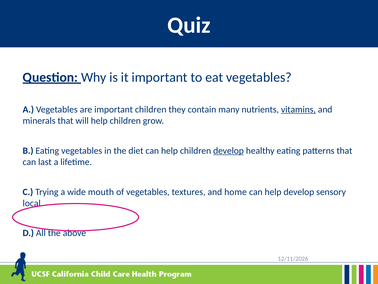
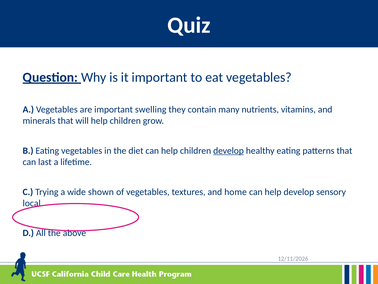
important children: children -> swelling (151, 109)
vitamins underline: present -> none (298, 109)
mouth: mouth -> shown (101, 192)
